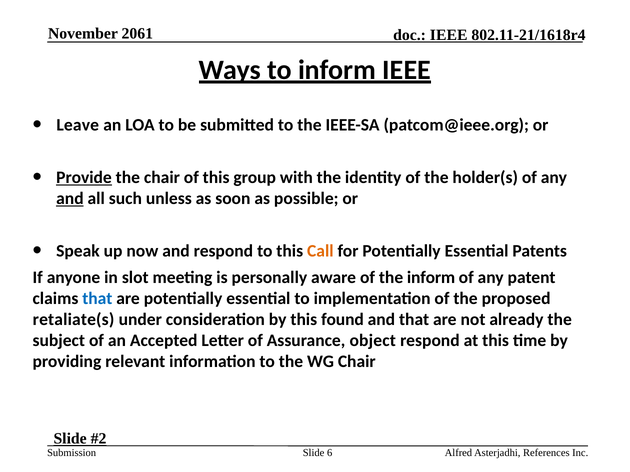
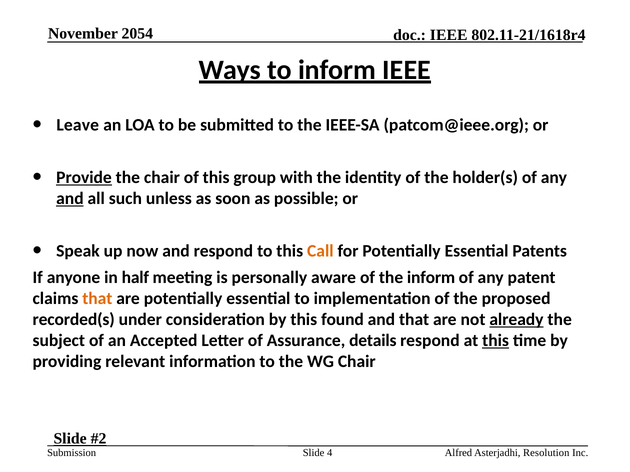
2061: 2061 -> 2054 (137, 33)
slot: slot -> half (135, 278)
that colour: blue -> orange (97, 299)
retaliate(s: retaliate(s -> recorded(s (74, 320)
already underline: none -> present (516, 320)
object: object -> details (373, 341)
this underline: none -> present (496, 341)
6: 6 -> 4 (330, 453)
References: References -> Resolution (546, 453)
